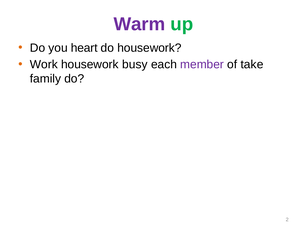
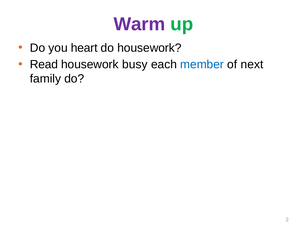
Work: Work -> Read (44, 65)
member colour: purple -> blue (202, 65)
take: take -> next (252, 65)
